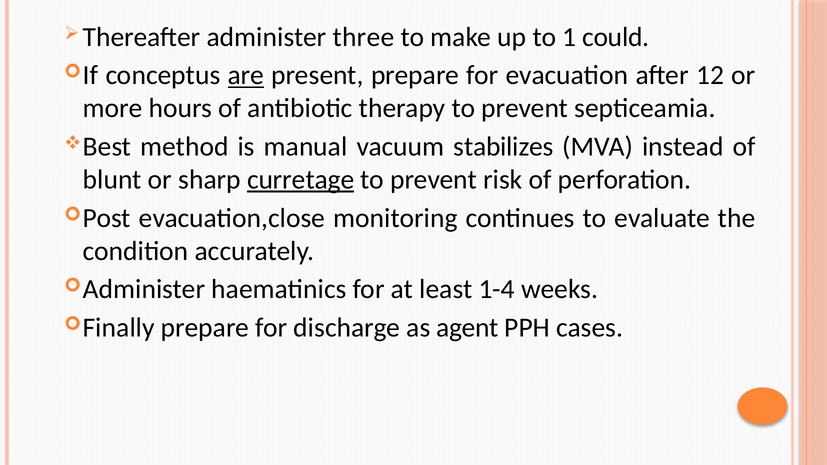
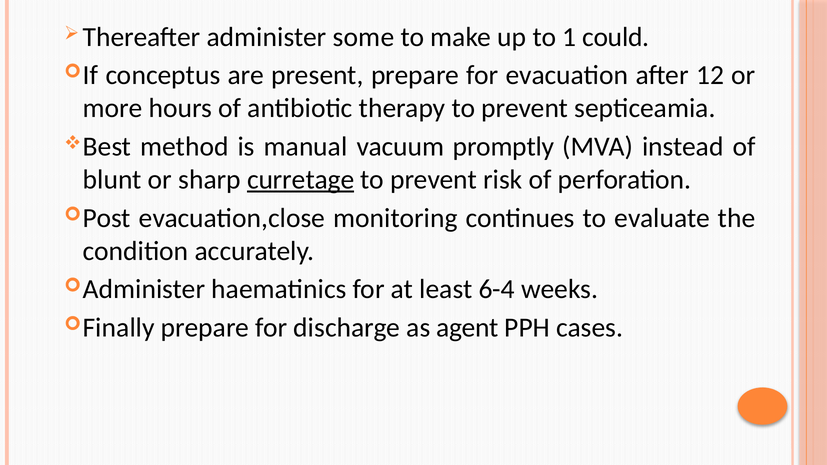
three: three -> some (363, 37)
are underline: present -> none (246, 75)
stabilizes: stabilizes -> promptly (504, 147)
1-4: 1-4 -> 6-4 (497, 289)
